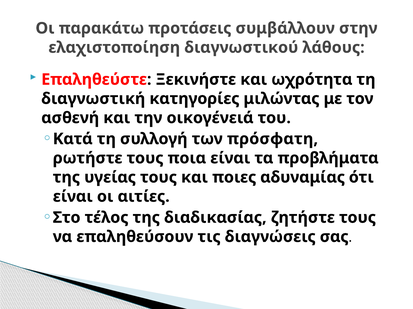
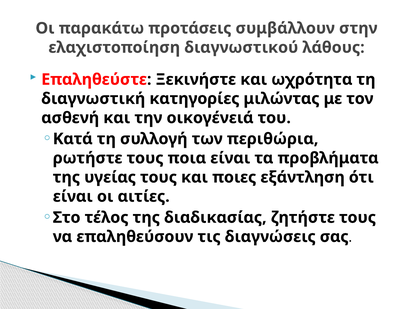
πρόσφατη: πρόσφατη -> περιθώρια (273, 139)
αδυναμίας: αδυναμίας -> εξάντληση (303, 178)
